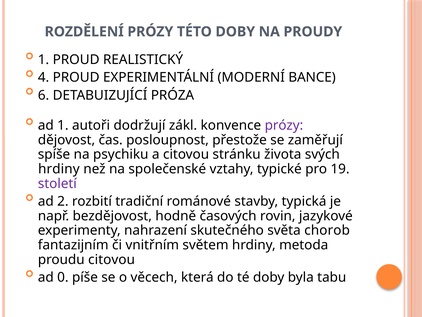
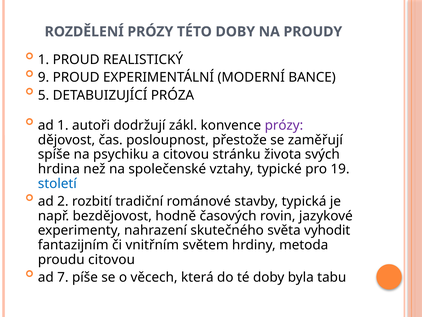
4: 4 -> 9 (44, 77)
6: 6 -> 5 (44, 95)
hrdiny: hrdiny -> hrdina (59, 169)
století colour: purple -> blue (57, 183)
chorob: chorob -> vyhodit (327, 230)
0: 0 -> 7 (63, 277)
